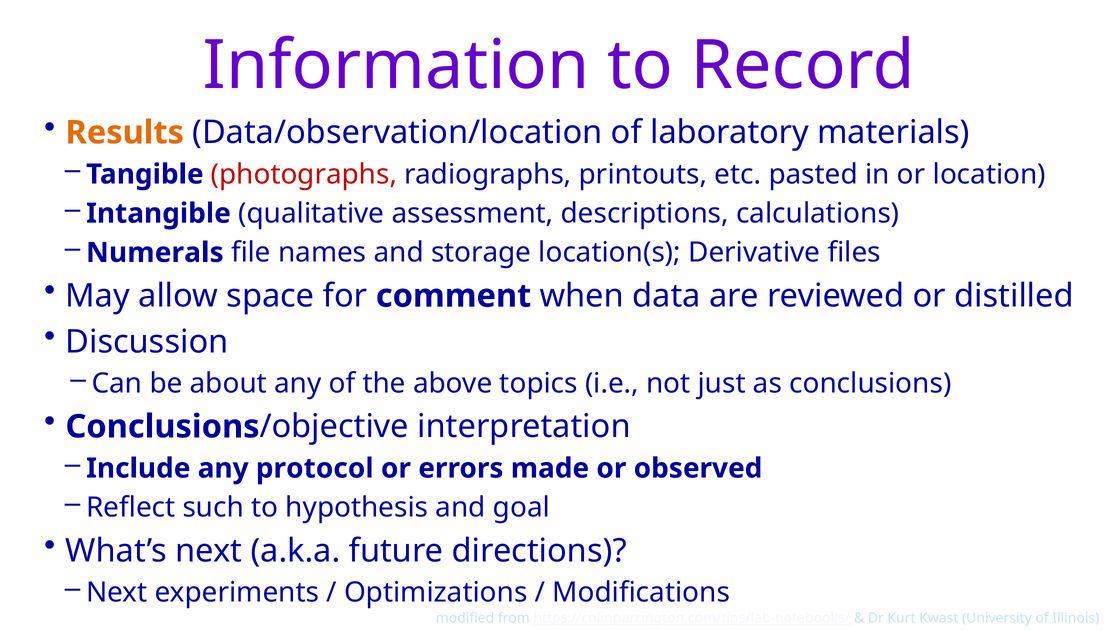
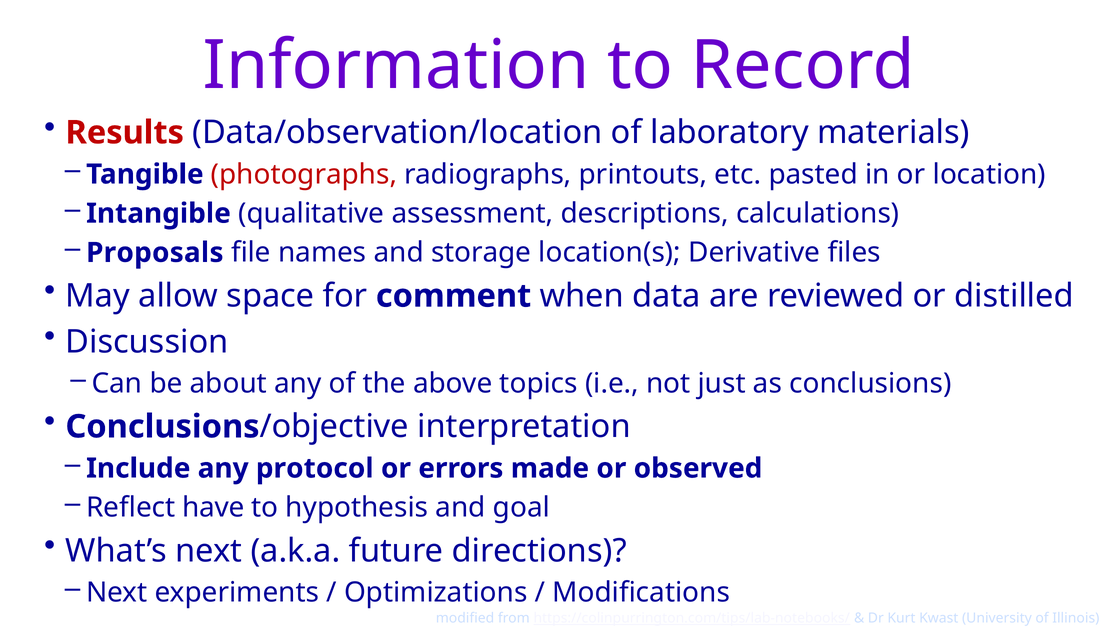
Results colour: orange -> red (125, 132)
Numerals: Numerals -> Proposals (155, 252)
such: such -> have (213, 507)
